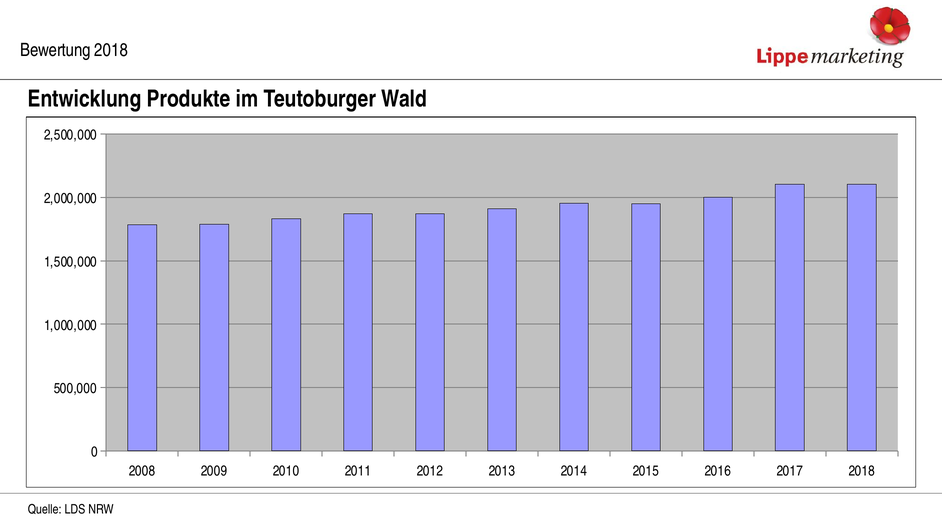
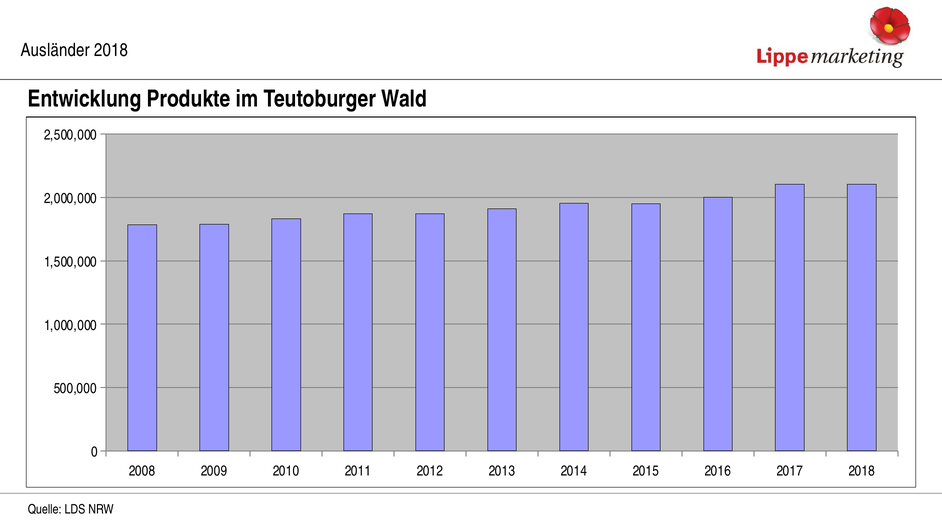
Bewertung: Bewertung -> Ausländer (55, 50)
